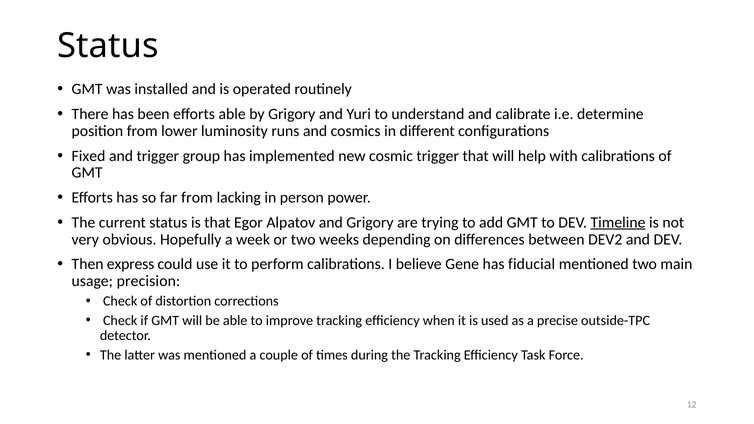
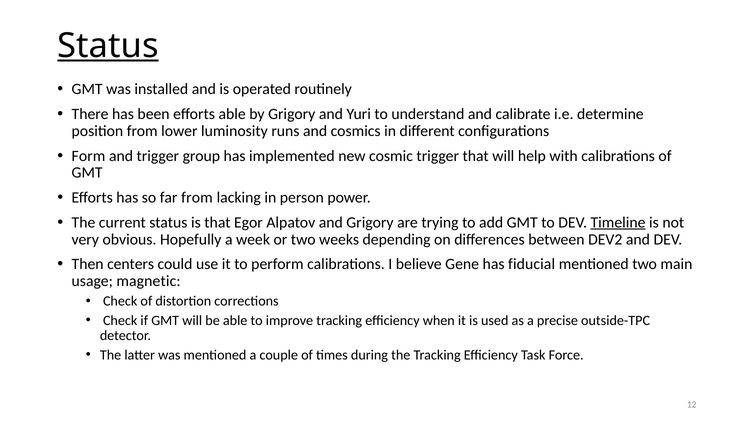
Status underline: none -> present (108, 46)
Fixed: Fixed -> Form (88, 156)
express: express -> centers (131, 264)
precision: precision -> magnetic (148, 281)
